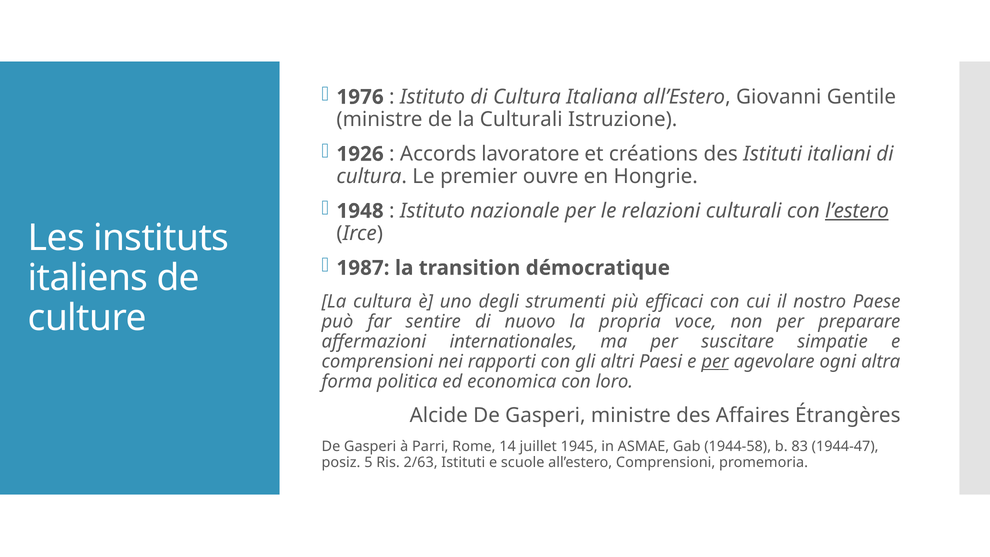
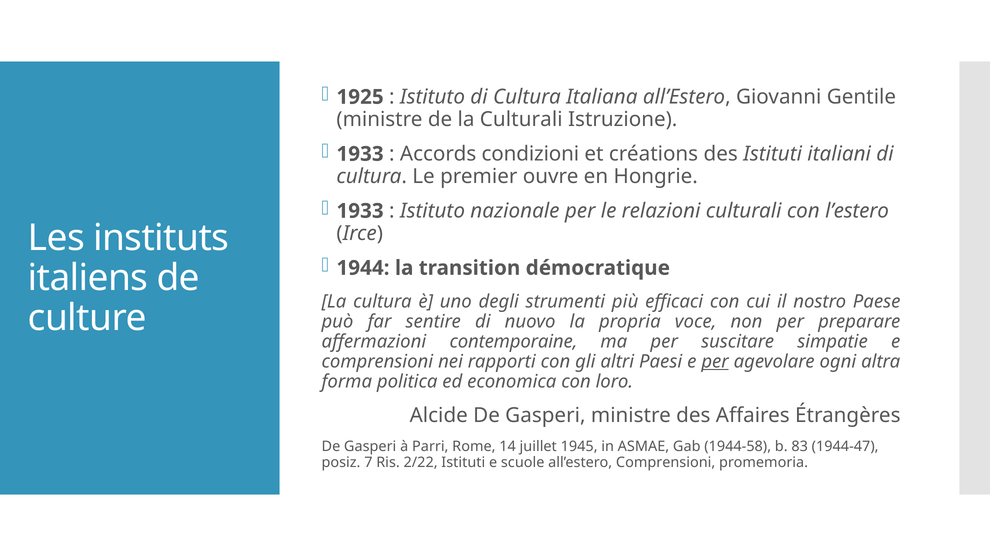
1976: 1976 -> 1925 (360, 97)
1926: 1926 -> 1933 (360, 154)
lavoratore: lavoratore -> condizioni (530, 154)
1948: 1948 -> 1933 (360, 211)
l’estero underline: present -> none (857, 211)
1987: 1987 -> 1944 (363, 268)
internationales: internationales -> contemporaine (513, 342)
5: 5 -> 7 (368, 462)
2/63: 2/63 -> 2/22 (421, 462)
